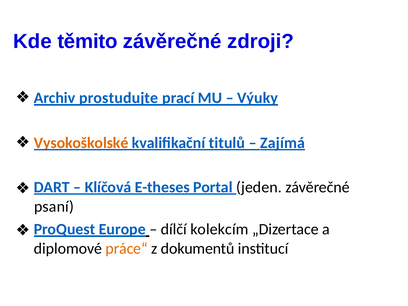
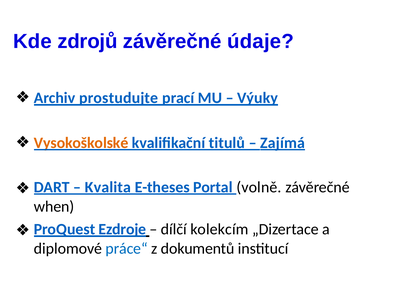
těmito: těmito -> zdrojů (87, 42)
zdroji: zdroji -> údaje (261, 42)
Klíčová: Klíčová -> Kvalita (108, 187)
jeden: jeden -> volně (259, 187)
psaní: psaní -> when (54, 207)
Europe: Europe -> Ezdroje (122, 229)
práce“ colour: orange -> blue (127, 249)
